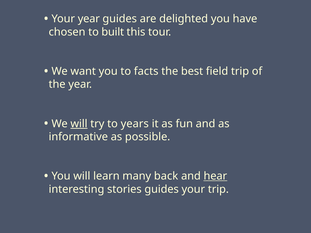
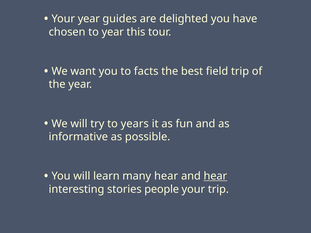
to built: built -> year (113, 32)
will underline: present -> none (79, 124)
many back: back -> hear (166, 176)
stories guides: guides -> people (162, 189)
